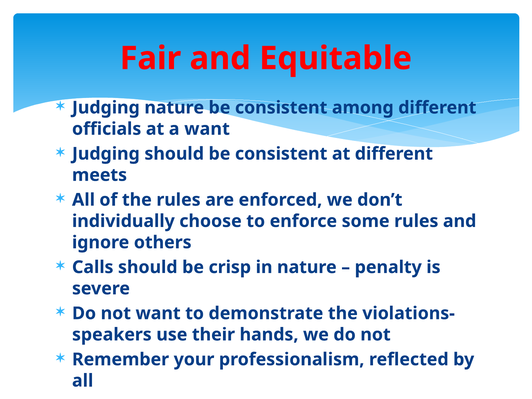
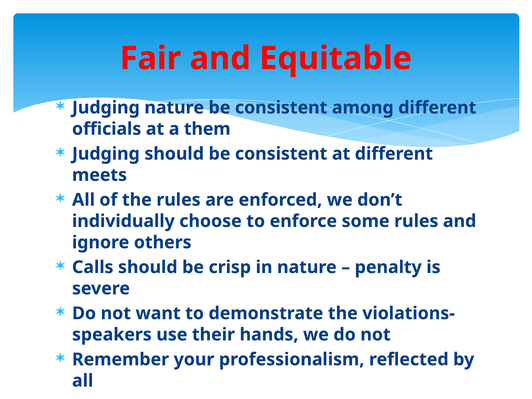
a want: want -> them (207, 129)
